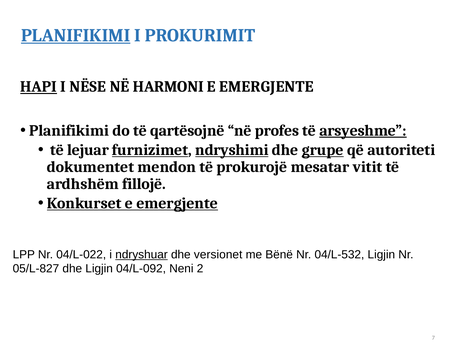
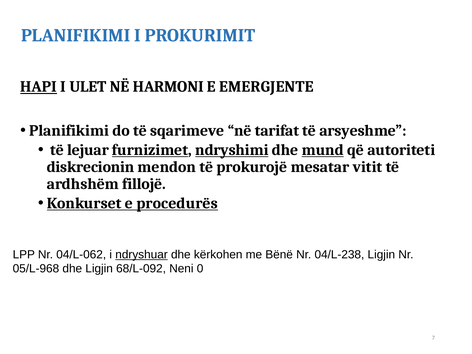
PLANIFIKIMI underline: present -> none (76, 35)
NËSE: NËSE -> ULET (88, 87)
qartësojnë: qartësojnë -> sqarimeve (187, 130)
profes: profes -> tarifat (277, 130)
arsyeshme underline: present -> none (363, 130)
grupe: grupe -> mund (323, 150)
dokumentet: dokumentet -> diskrecionin (91, 167)
Konkurset e emergjente: emergjente -> procedurës (177, 203)
04/L-022: 04/L-022 -> 04/L-062 (81, 255)
versionet: versionet -> kërkohen (218, 255)
04/L-532: 04/L-532 -> 04/L-238 (339, 255)
05/L-827: 05/L-827 -> 05/L-968 (36, 269)
04/L-092: 04/L-092 -> 68/L-092 (141, 269)
2: 2 -> 0 (200, 269)
